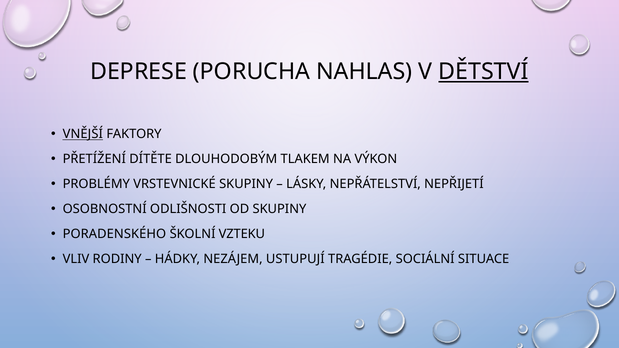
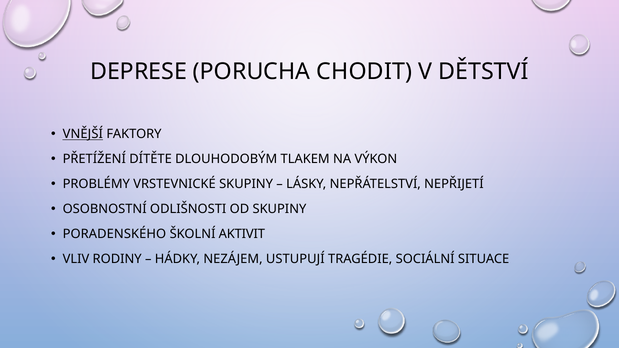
NAHLAS: NAHLAS -> CHODIT (364, 72)
DĚTSTVÍ underline: present -> none (484, 72)
VZTEKU: VZTEKU -> AKTIVIT (242, 234)
